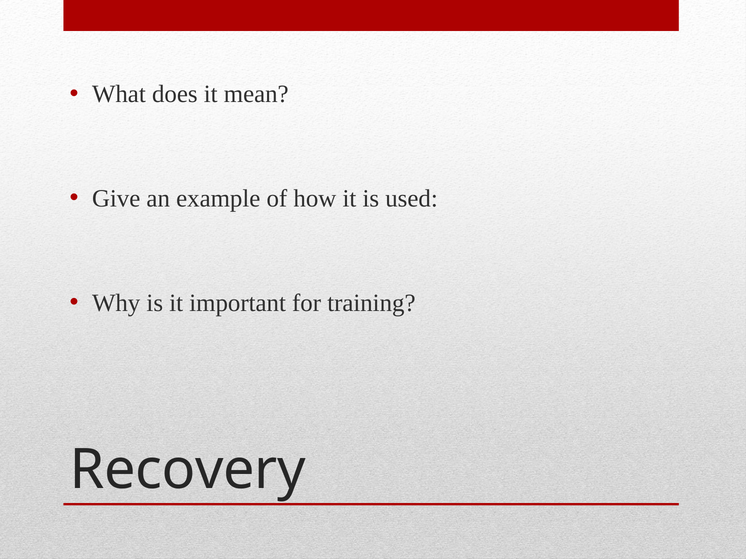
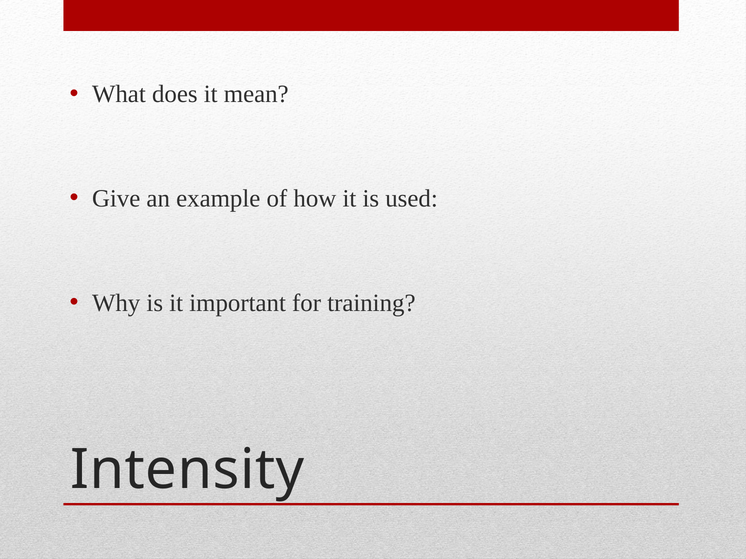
Recovery: Recovery -> Intensity (187, 470)
